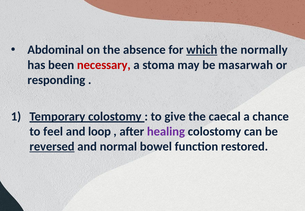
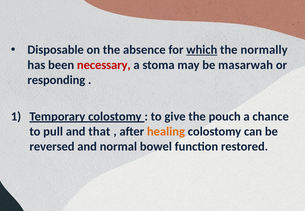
Abdominal: Abdominal -> Disposable (56, 50)
caecal: caecal -> pouch (225, 117)
feel: feel -> pull (53, 132)
loop: loop -> that (99, 132)
healing colour: purple -> orange (166, 132)
reversed underline: present -> none (52, 147)
